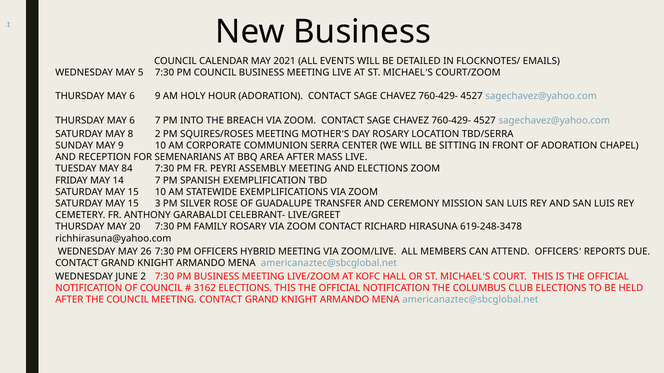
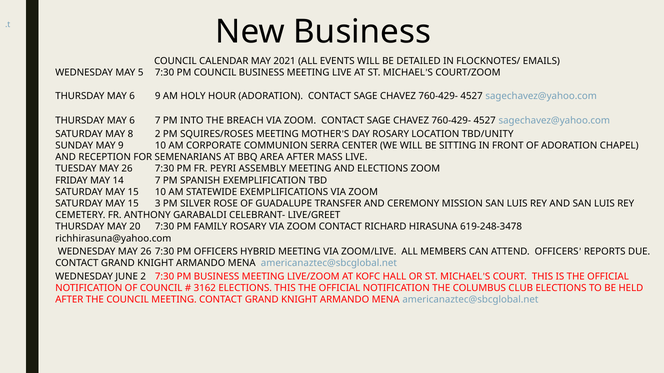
TBD/SERRA: TBD/SERRA -> TBD/UNITY (488, 134)
TUESDAY MAY 84: 84 -> 26 (127, 169)
